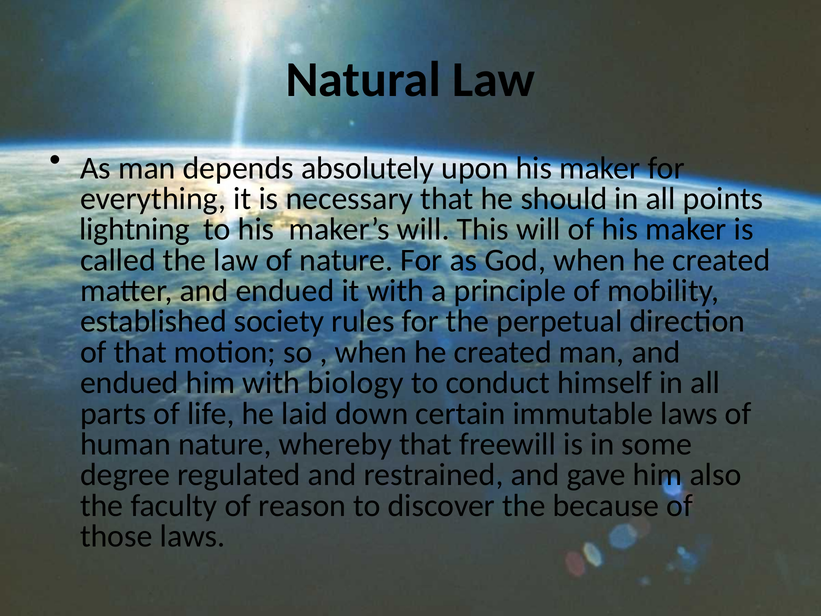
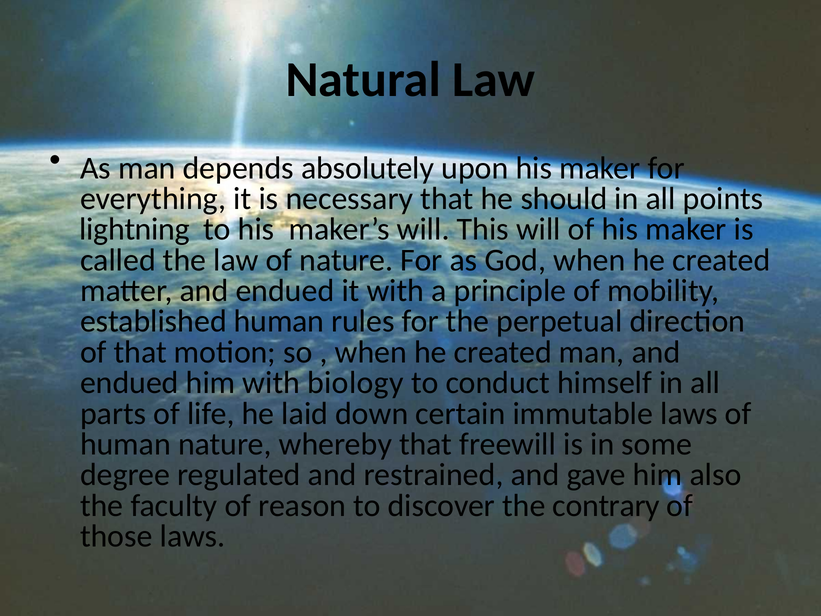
established society: society -> human (279, 321)
because: because -> contrary (606, 505)
